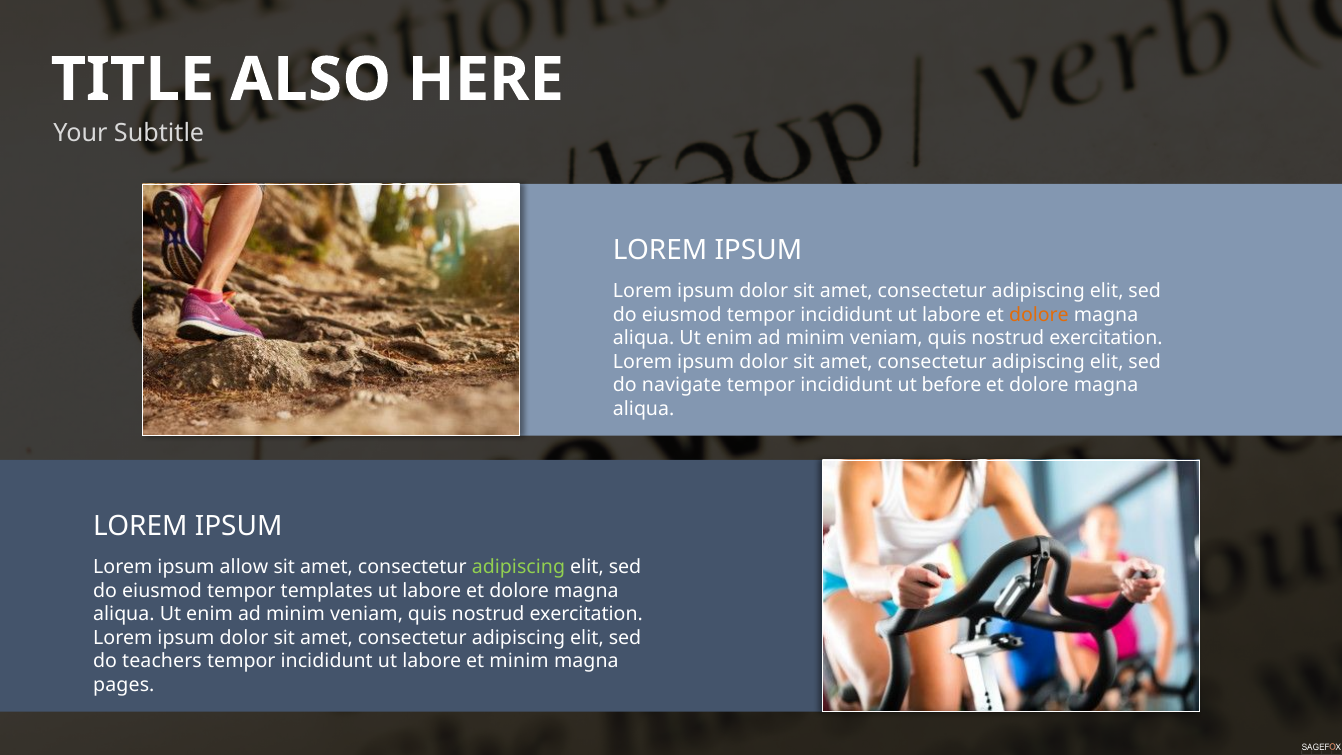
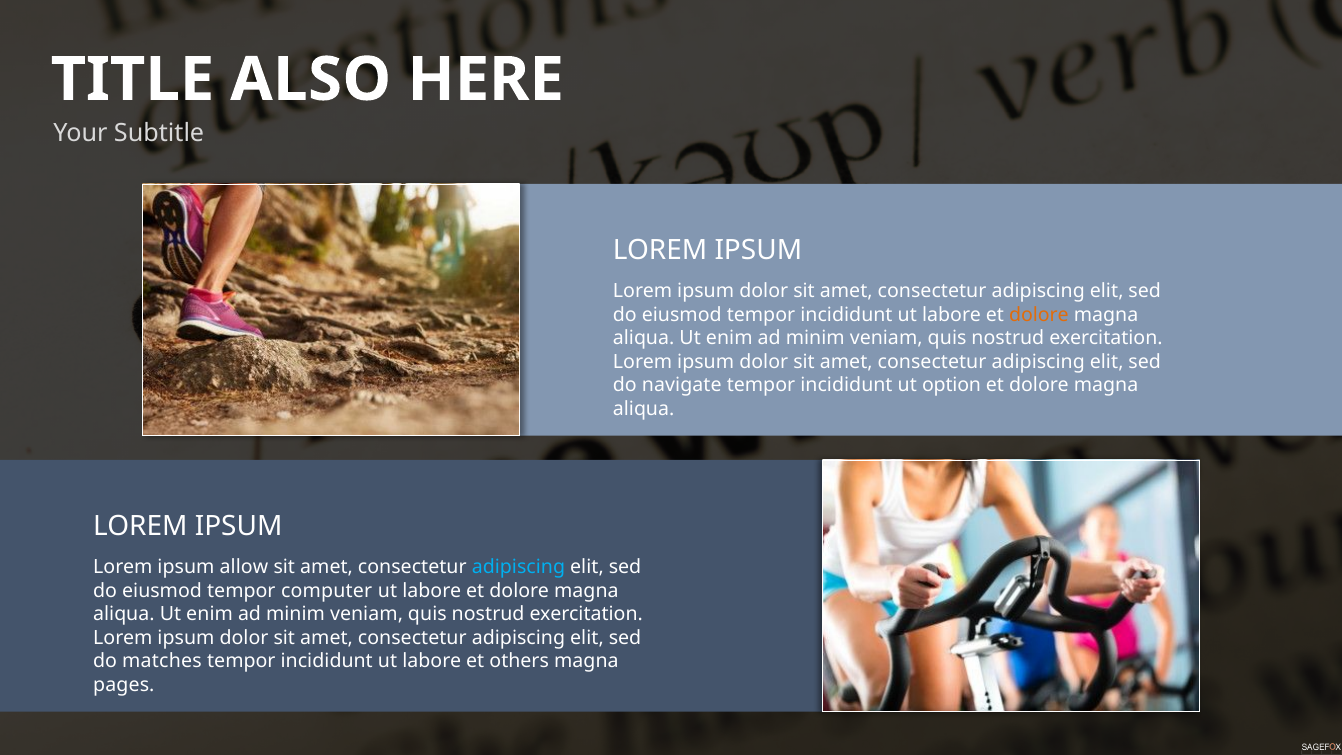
before: before -> option (952, 385)
adipiscing colour: light green -> light blue (518, 567)
templates: templates -> computer (327, 591)
teachers: teachers -> matches (162, 661)
et minim: minim -> others (519, 661)
